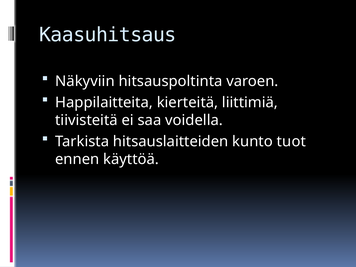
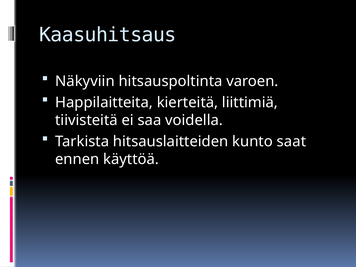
tuot: tuot -> saat (291, 141)
